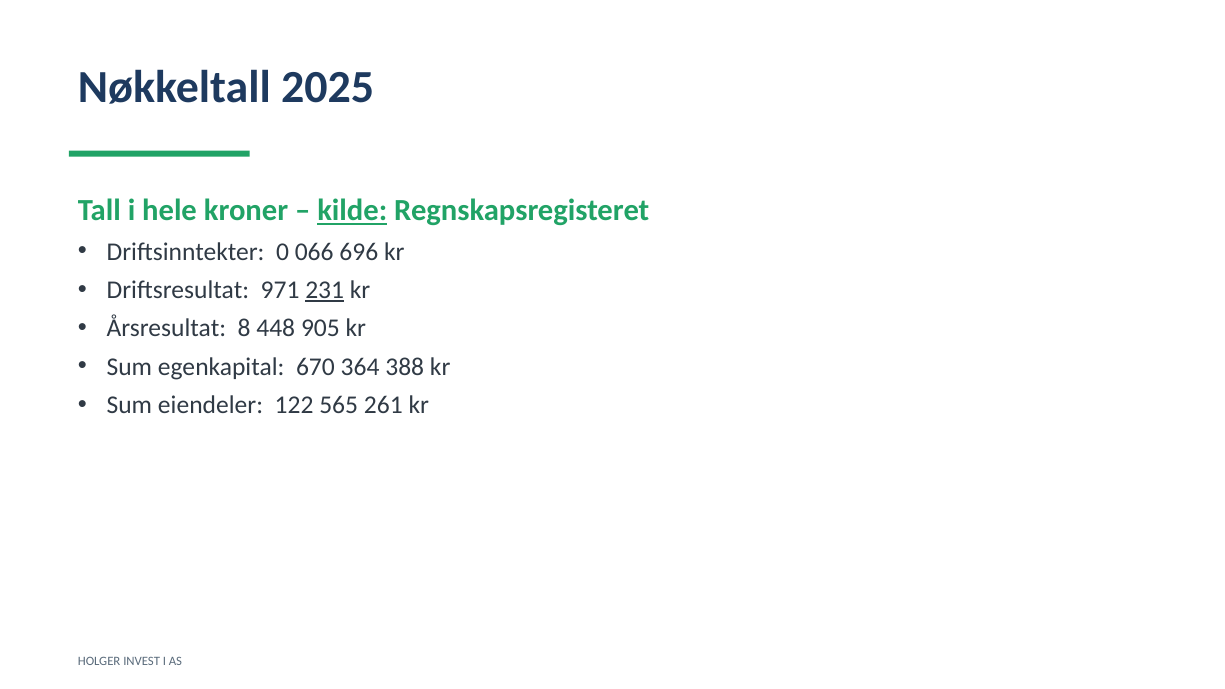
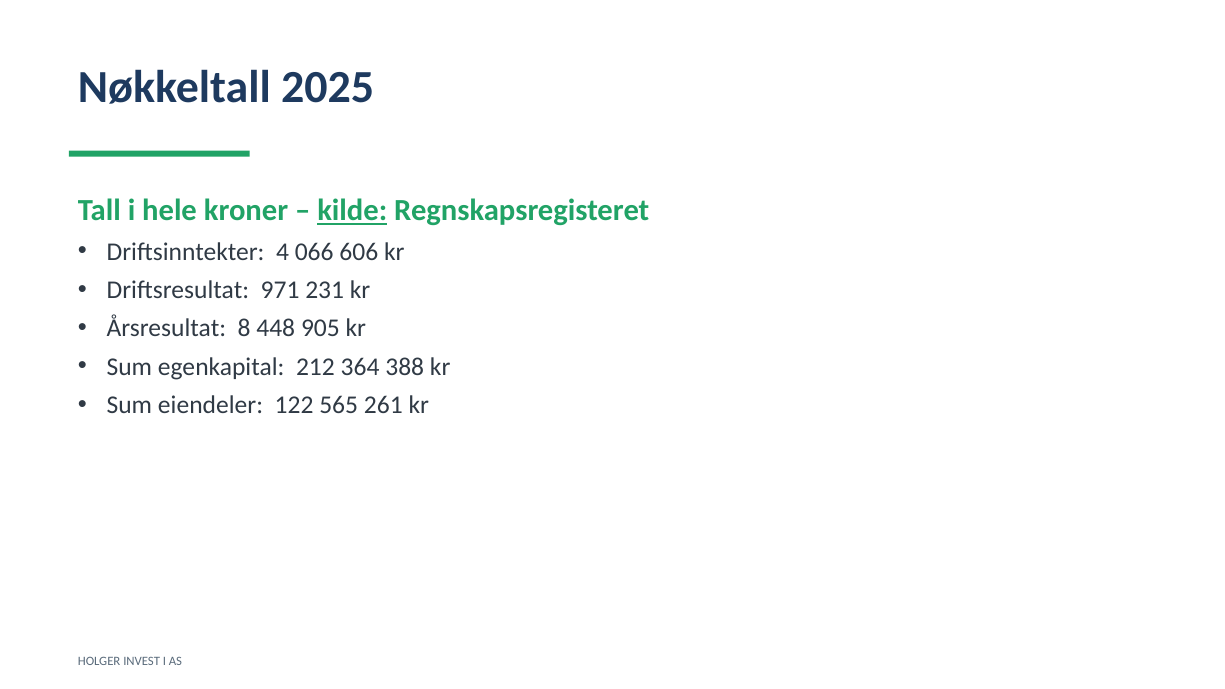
0: 0 -> 4 (283, 252)
696: 696 -> 606 (359, 252)
231 underline: present -> none (325, 290)
670: 670 -> 212 (315, 367)
